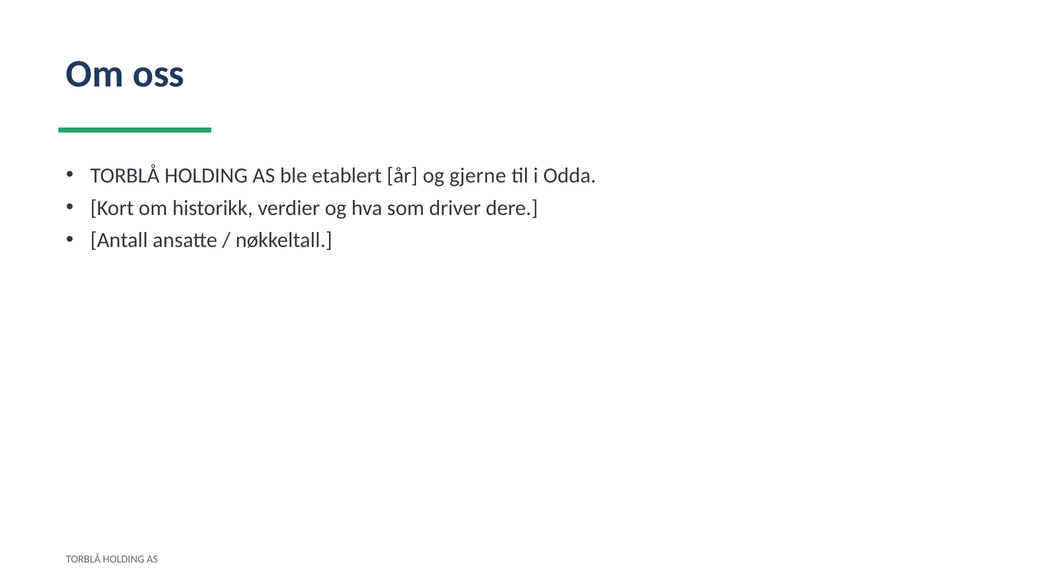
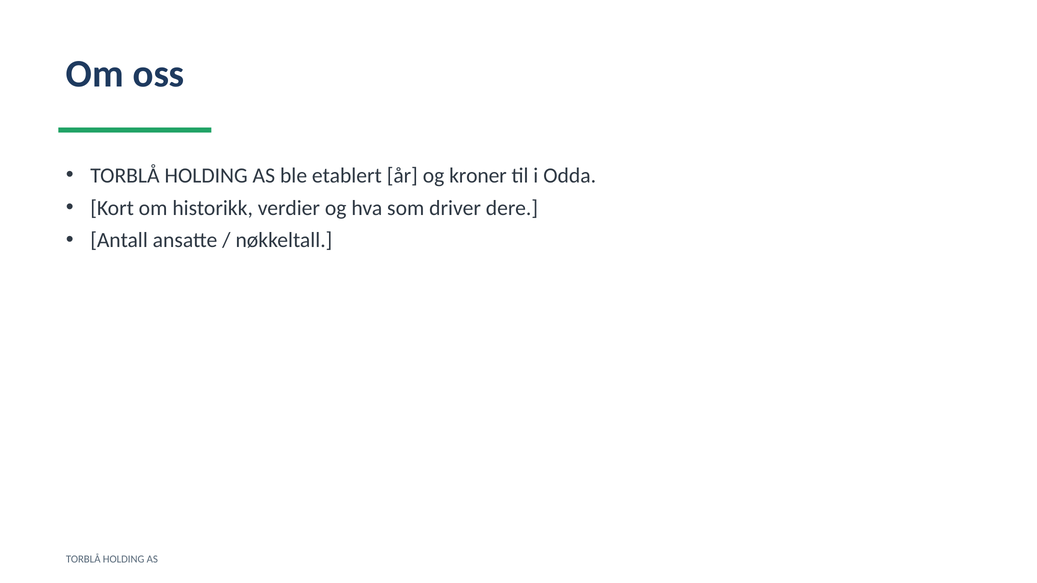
gjerne: gjerne -> kroner (478, 176)
